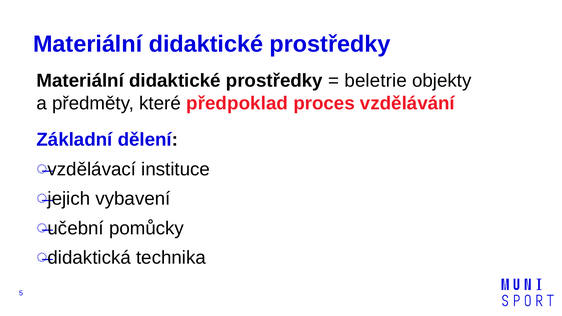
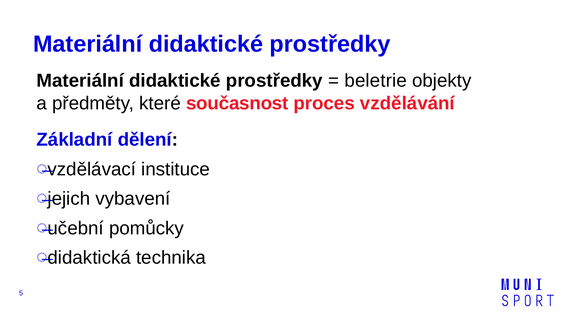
předpoklad: předpoklad -> současnost (237, 103)
